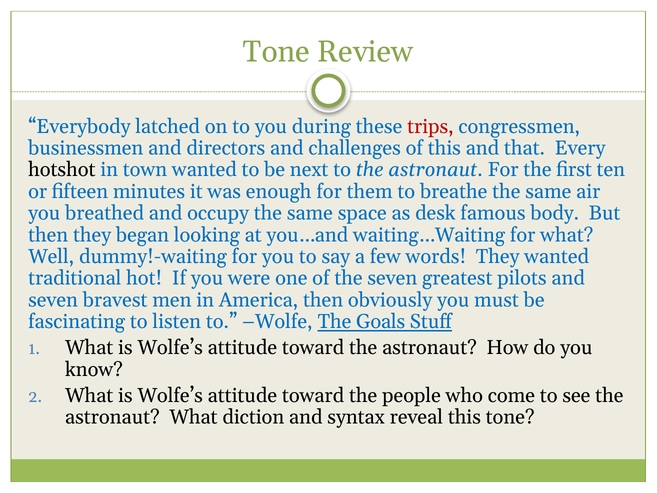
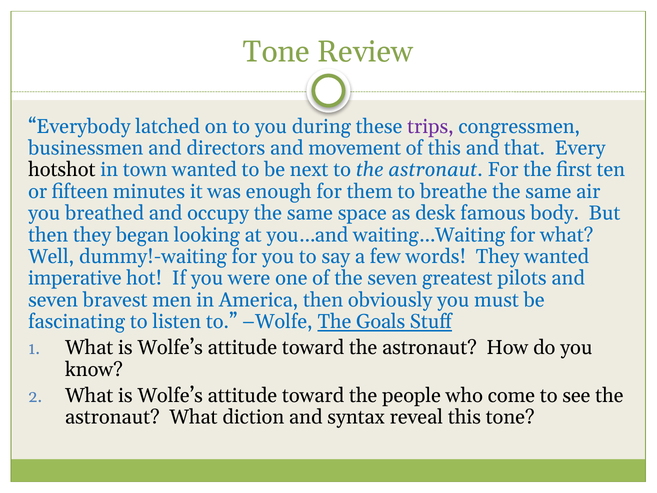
trips colour: red -> purple (430, 126)
challenges: challenges -> movement (355, 148)
traditional: traditional -> imperative (75, 278)
